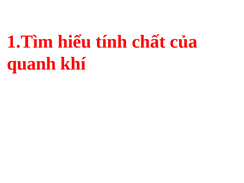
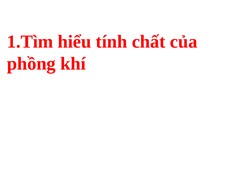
quanh: quanh -> phồng (31, 64)
